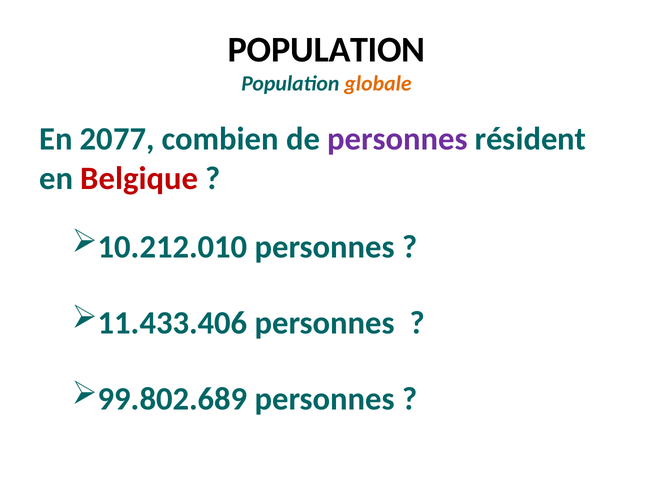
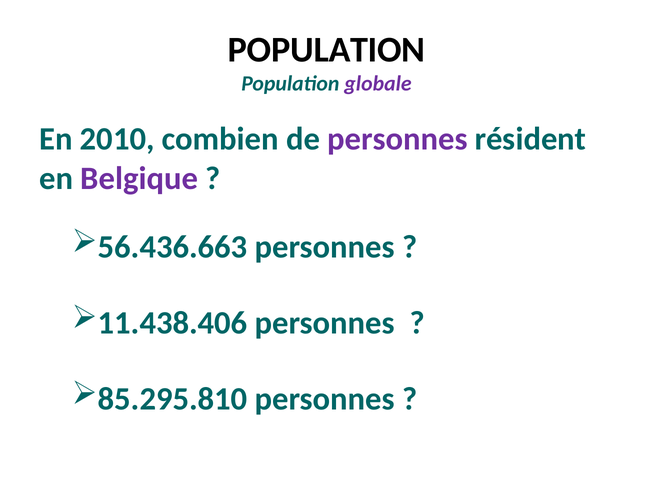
globale colour: orange -> purple (378, 84)
2077: 2077 -> 2010 (117, 139)
Belgique colour: red -> purple (139, 179)
10.212.010: 10.212.010 -> 56.436.663 (173, 247)
11.433.406: 11.433.406 -> 11.438.406 (173, 323)
99.802.689: 99.802.689 -> 85.295.810 (173, 400)
